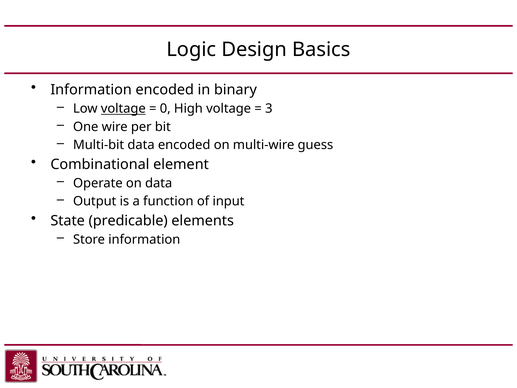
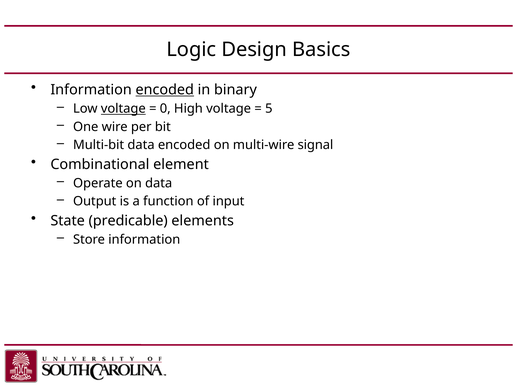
encoded underline: none -> present (165, 90)
3: 3 -> 5 (269, 109)
guess: guess -> signal (315, 145)
